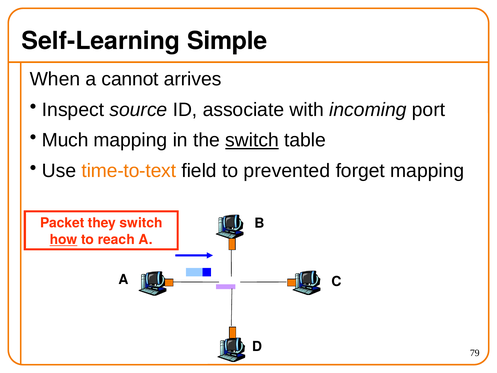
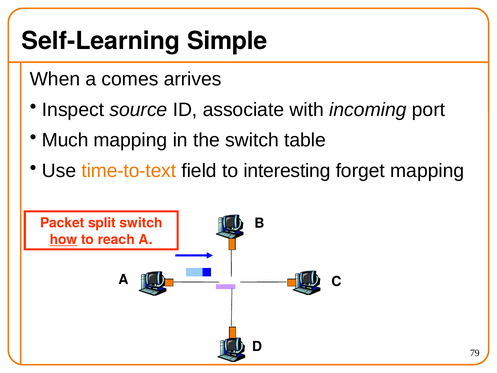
cannot: cannot -> comes (130, 79)
switch underline: present -> none (252, 140)
prevented: prevented -> interesting (287, 171)
they: they -> split (102, 223)
